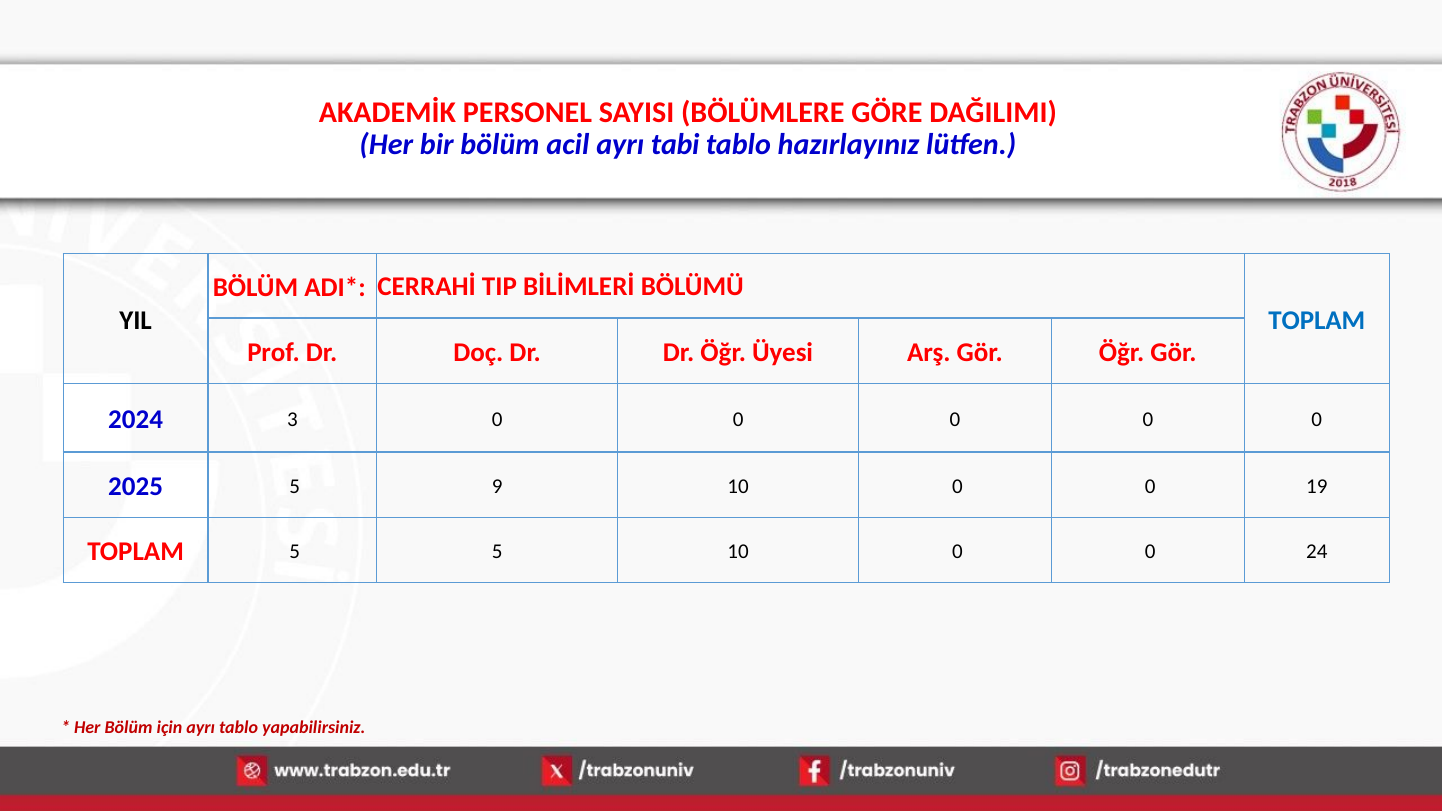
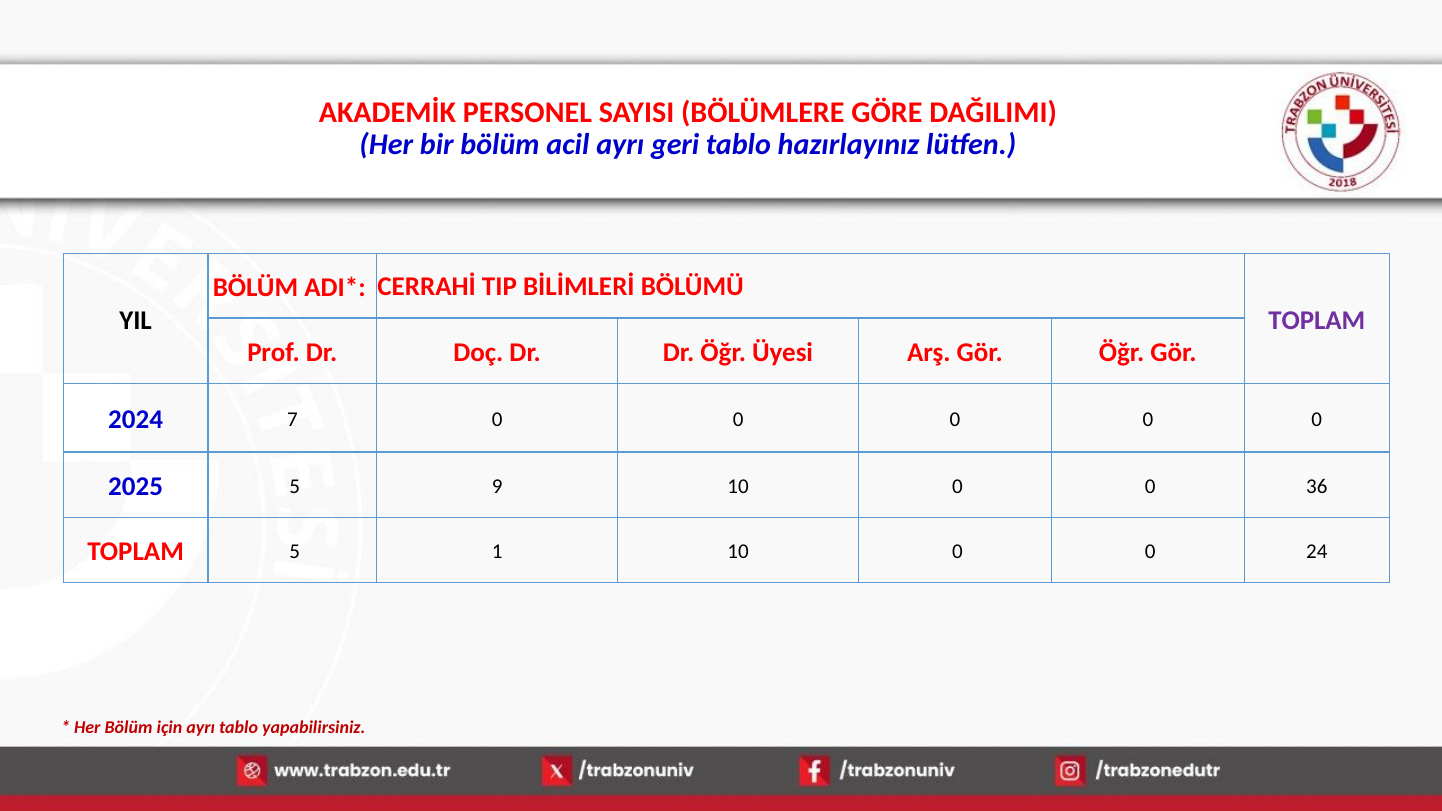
tabi: tabi -> geri (675, 145)
TOPLAM colour: blue -> purple (1317, 321)
3: 3 -> 7 (292, 419)
19: 19 -> 36 (1317, 486)
5 5: 5 -> 1 (497, 552)
